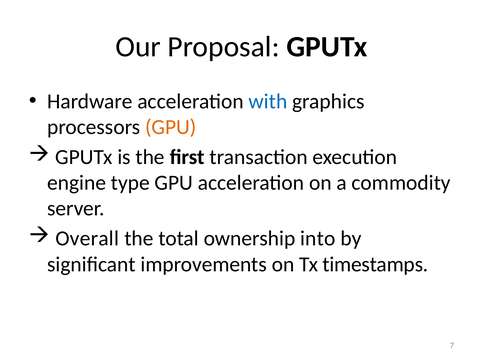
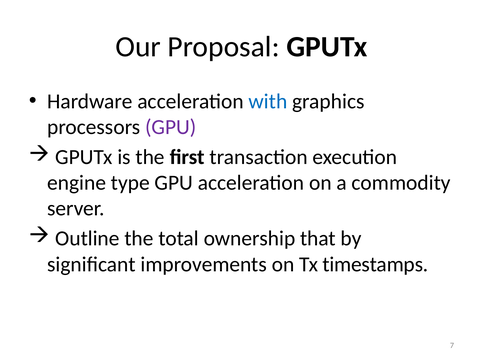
GPU colour: orange -> purple (171, 127)
Overall: Overall -> Outline (87, 239)
into: into -> that (318, 239)
